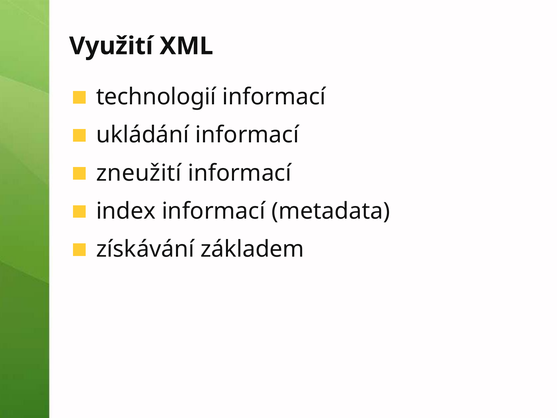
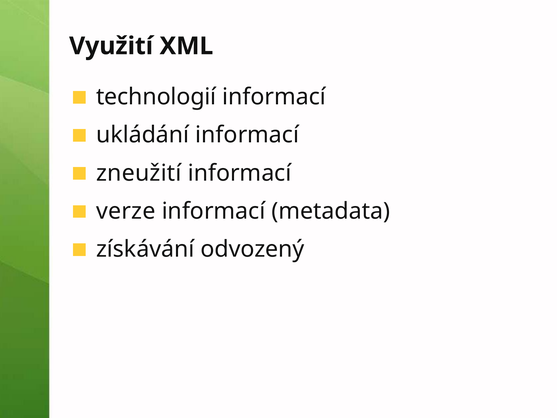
index: index -> verze (126, 211)
základem: základem -> odvozený (252, 249)
